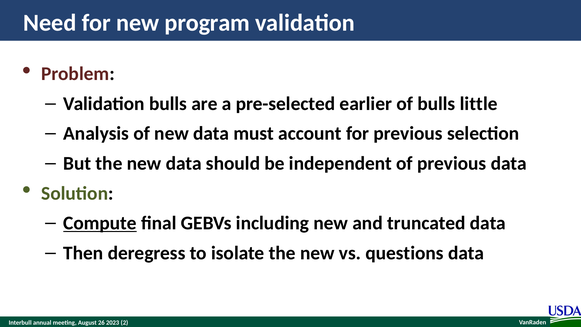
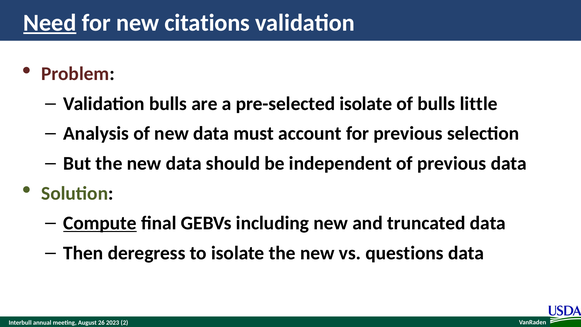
Need underline: none -> present (50, 23)
program: program -> citations (207, 23)
pre-selected earlier: earlier -> isolate (366, 104)
